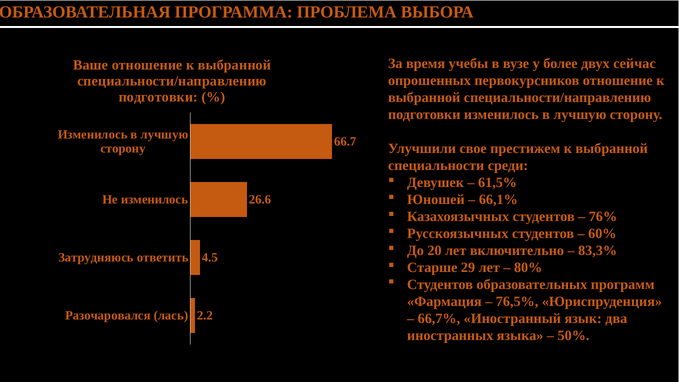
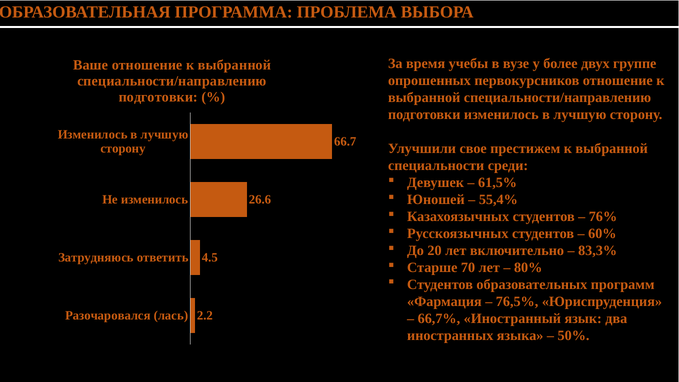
сейчас: сейчас -> группе (635, 64)
66,1%: 66,1% -> 55,4% (498, 200)
29: 29 -> 70 (468, 268)
